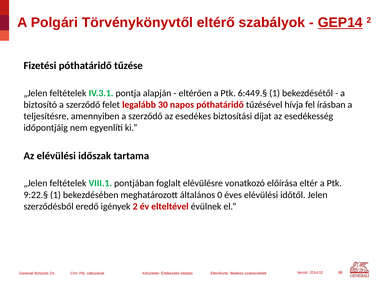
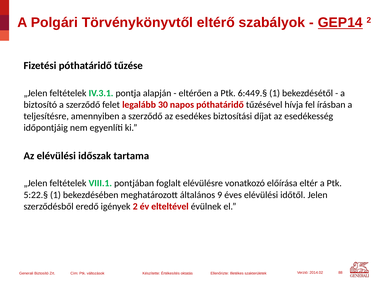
9:22.§: 9:22.§ -> 5:22.§ (36, 195)
0: 0 -> 9 (220, 195)
